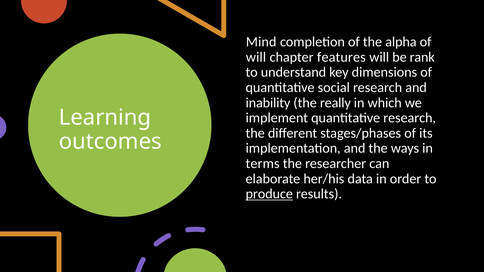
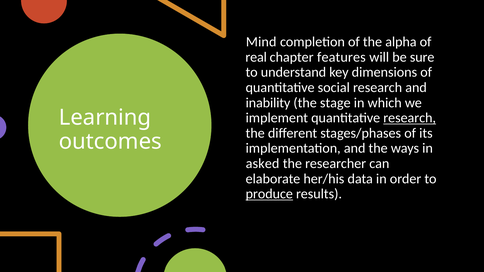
will: will -> real (256, 57)
rank: rank -> sure (422, 57)
really: really -> stage (335, 103)
research underline: none -> present (410, 118)
terms: terms -> asked (263, 164)
